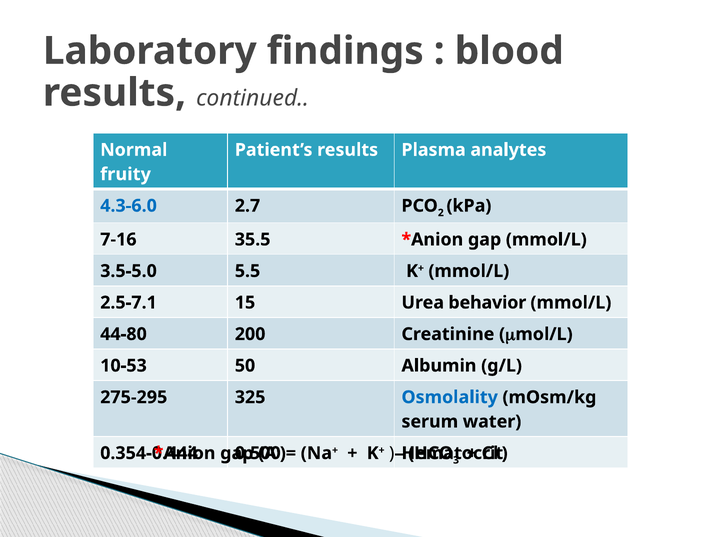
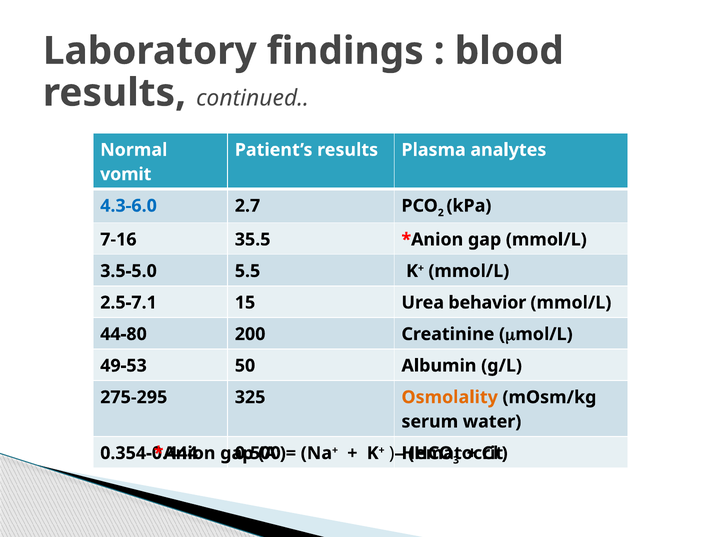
fruity: fruity -> vomit (126, 174)
10-53: 10-53 -> 49-53 (124, 366)
Osmolality colour: blue -> orange (450, 397)
